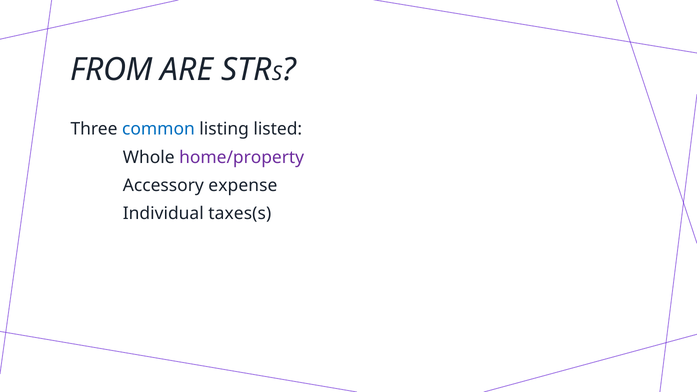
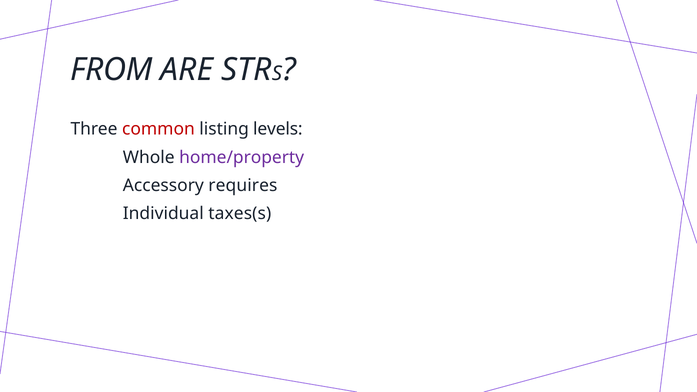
common colour: blue -> red (158, 129)
listed: listed -> levels (278, 129)
expense: expense -> requires (243, 186)
